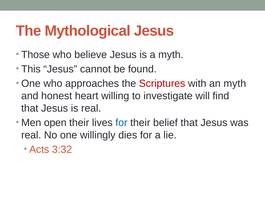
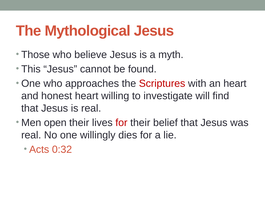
an myth: myth -> heart (235, 83)
for colour: blue -> red (121, 122)
3:32: 3:32 -> 0:32 (62, 149)
